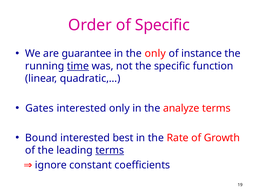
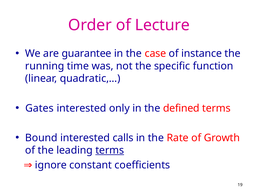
of Specific: Specific -> Lecture (162, 25)
the only: only -> case (155, 53)
time underline: present -> none (78, 66)
analyze: analyze -> defined (181, 108)
best: best -> calls (123, 137)
